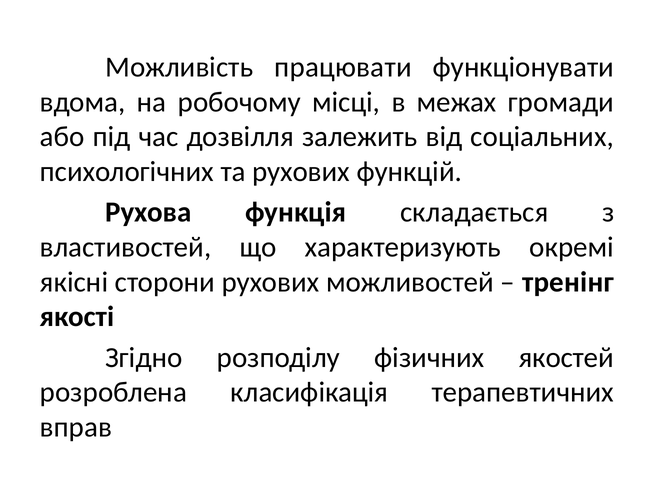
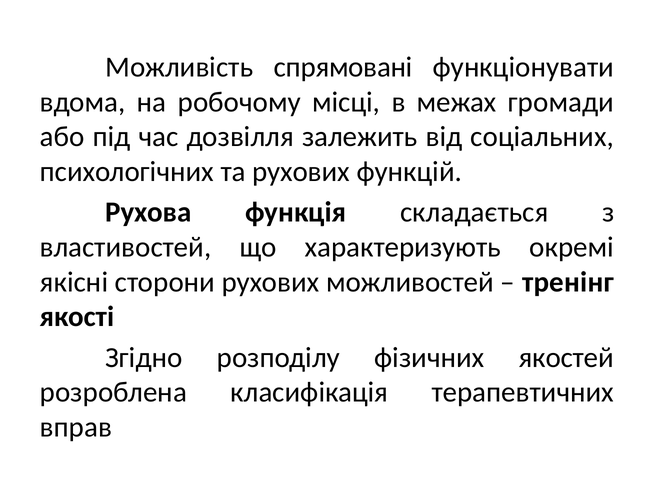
працювати: працювати -> спрямовані (343, 67)
